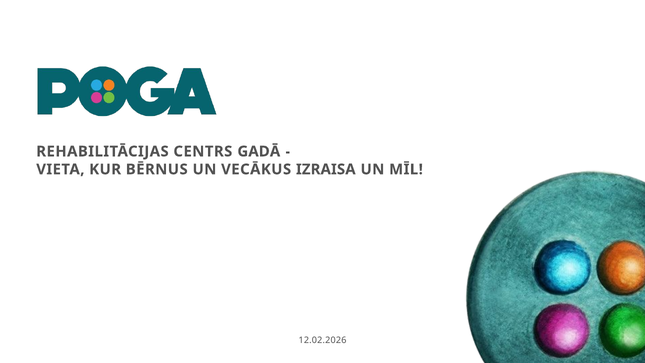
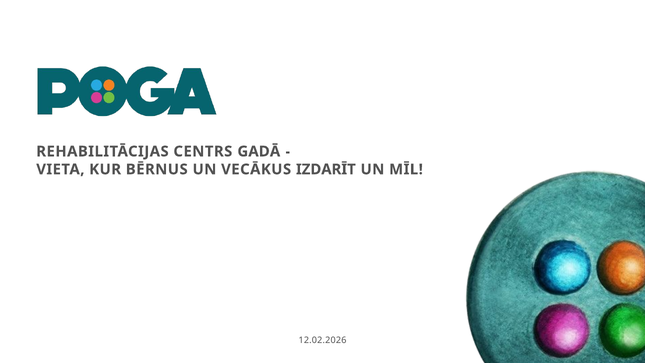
IZRAISA: IZRAISA -> IZDARĪT (326, 169)
